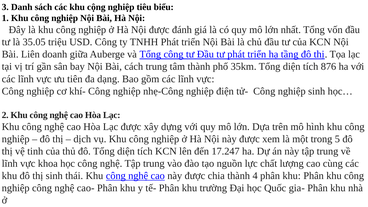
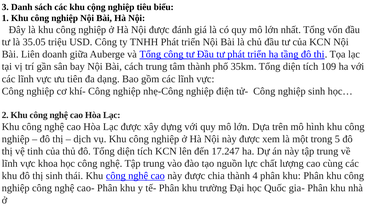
876: 876 -> 109 (328, 67)
